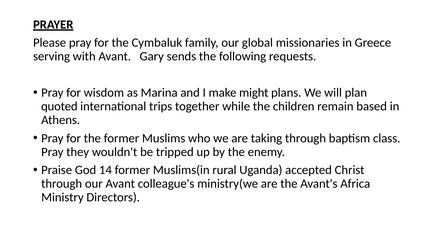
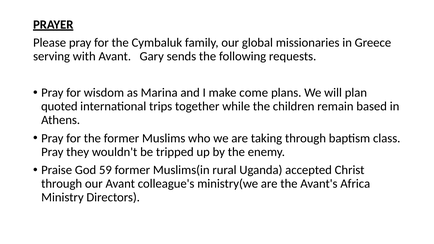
might: might -> come (254, 93)
14: 14 -> 59 (105, 170)
